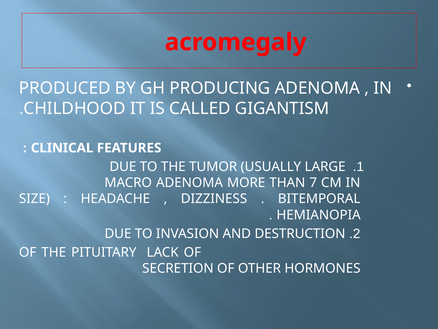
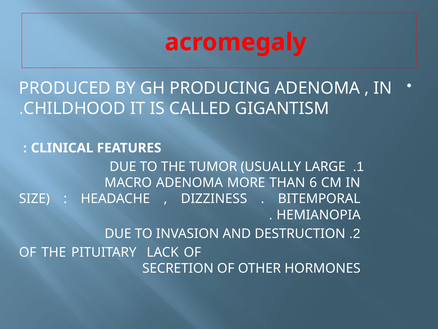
7: 7 -> 6 (313, 183)
